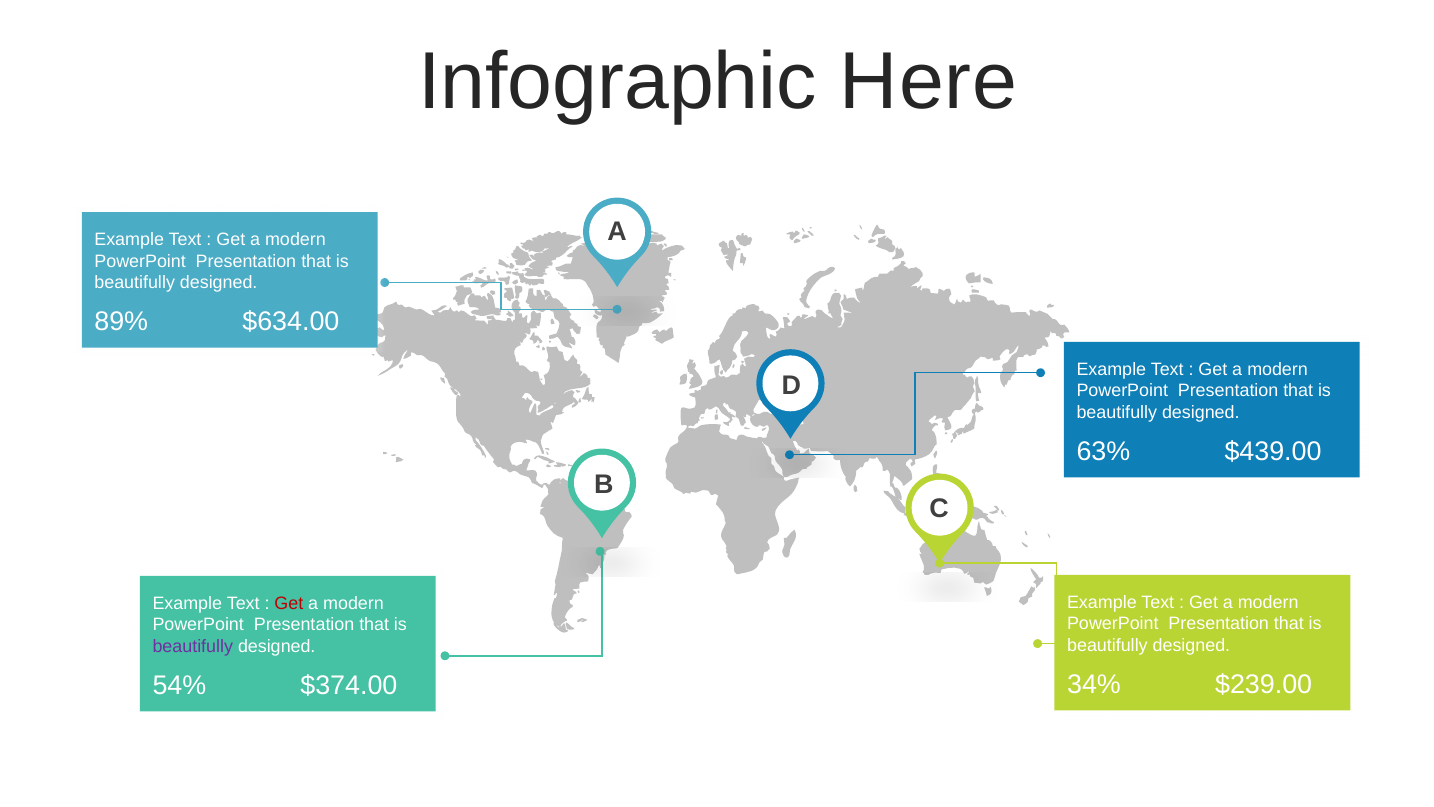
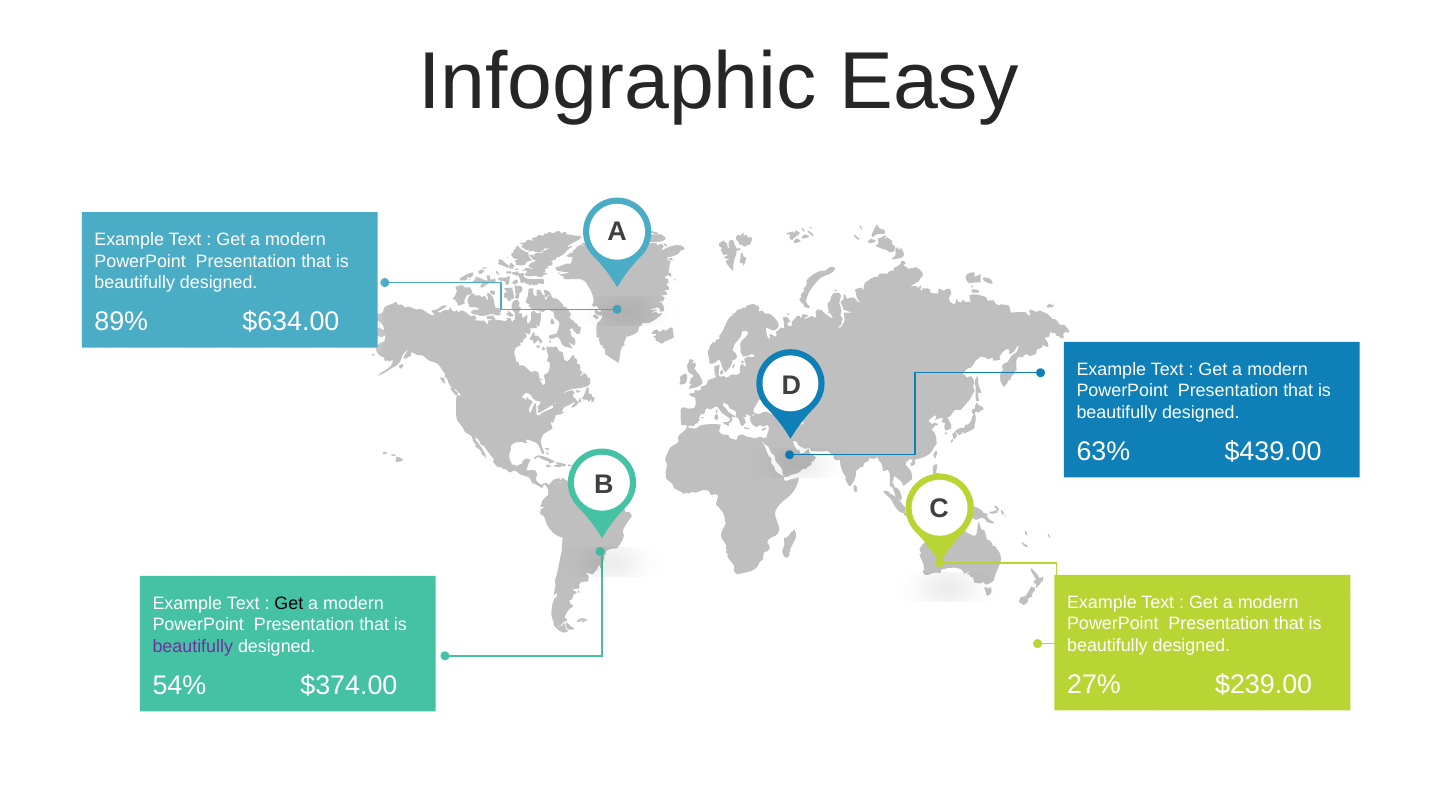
Here: Here -> Easy (929, 82)
Get colour: red -> black (289, 603)
34%: 34% -> 27% (1094, 684)
